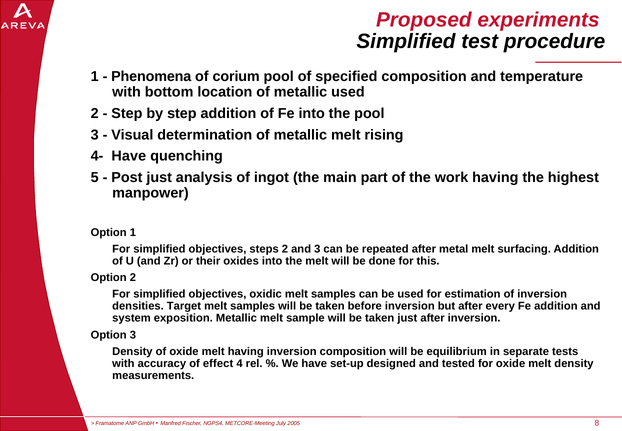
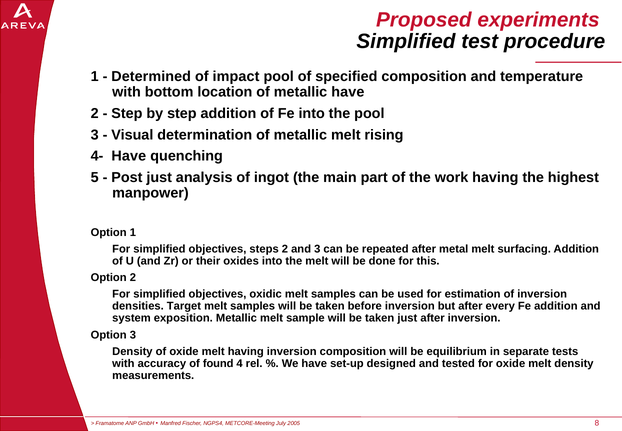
Phenomena: Phenomena -> Determined (151, 77)
corium: corium -> impact (236, 77)
metallic used: used -> have (348, 92)
effect: effect -> found (218, 363)
